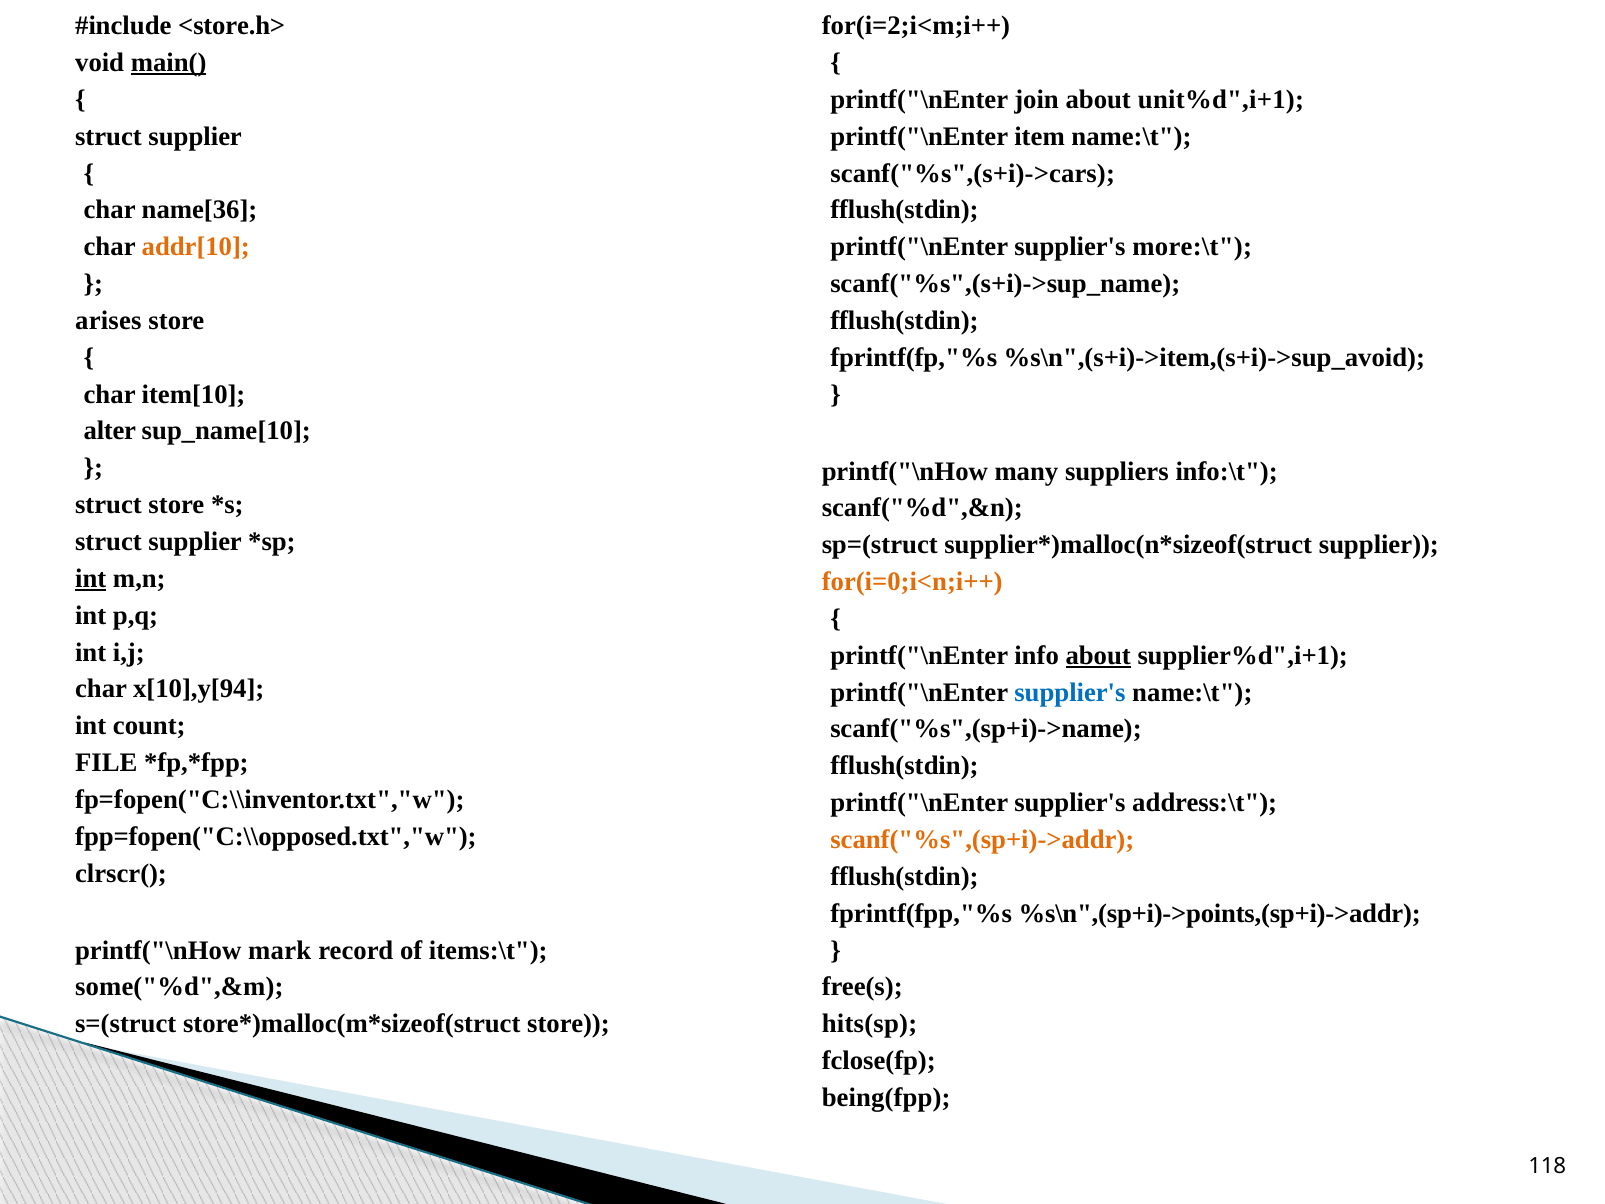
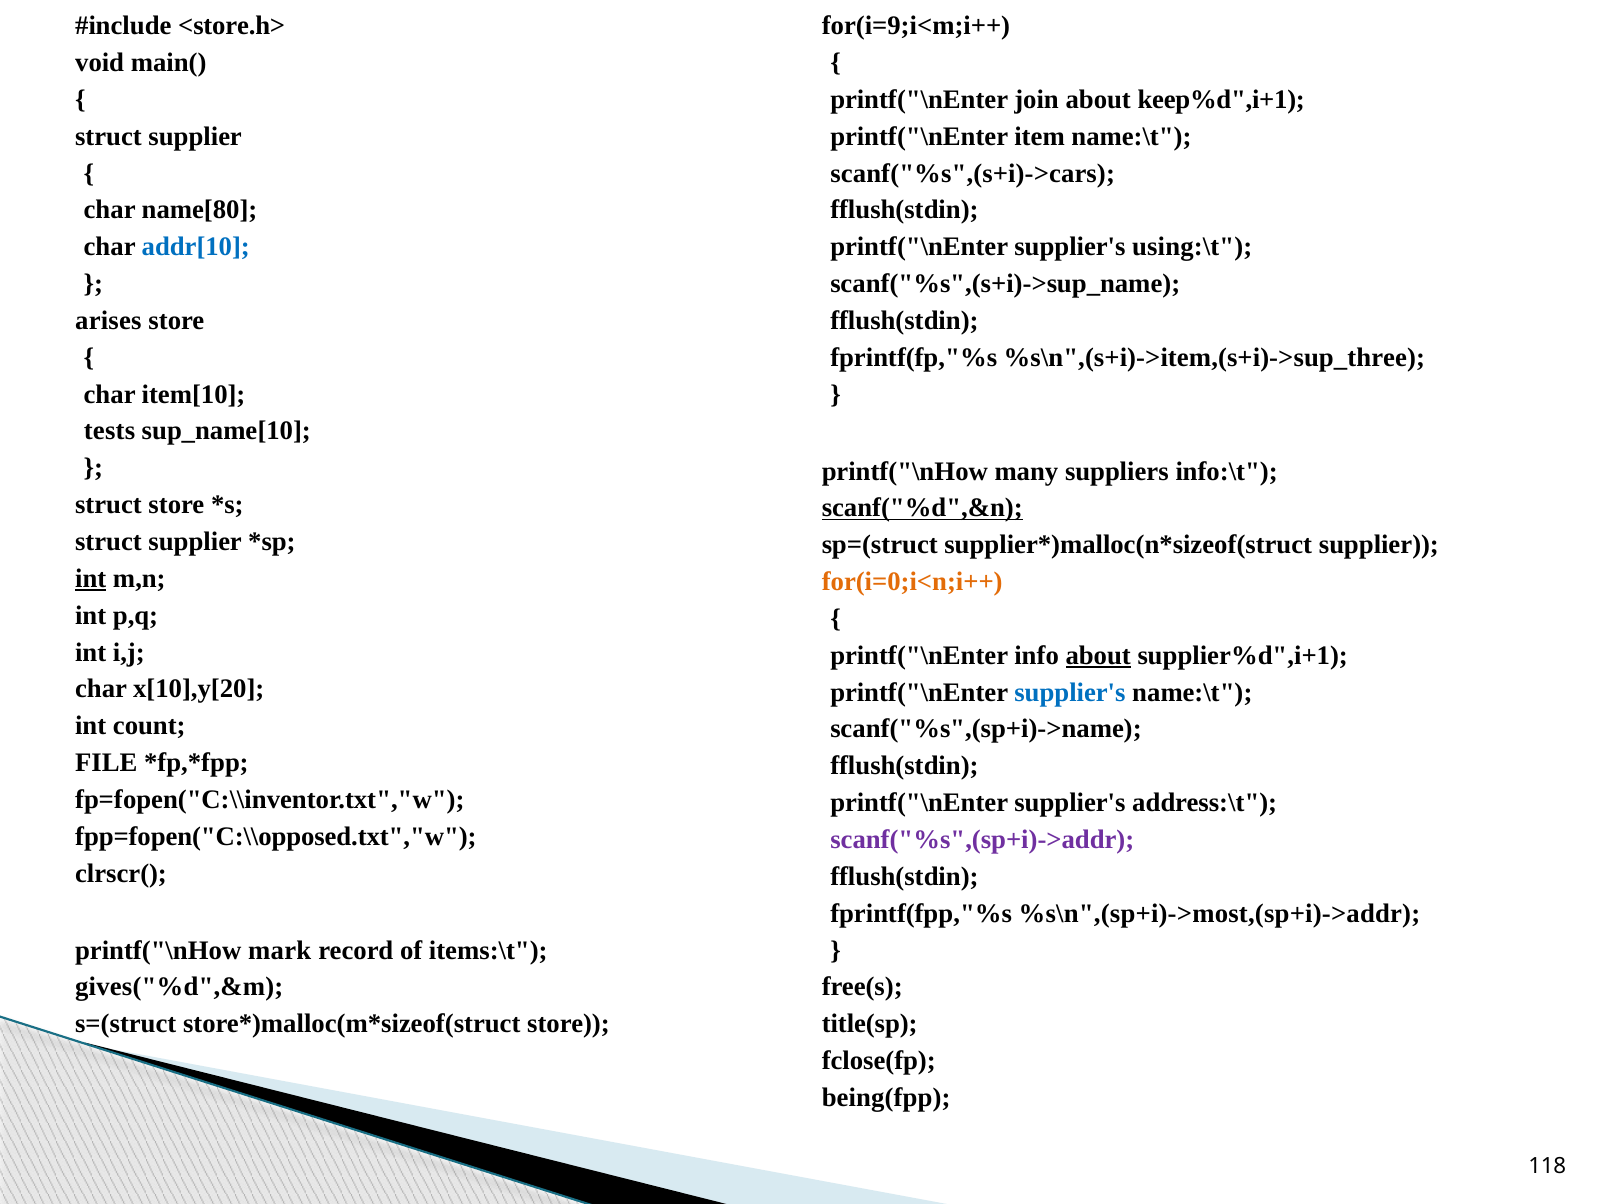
for(i=2;i<m;i++: for(i=2;i<m;i++ -> for(i=9;i<m;i++ (916, 26)
main( underline: present -> none (169, 63)
unit%d",i+1: unit%d",i+1 -> keep%d",i+1 (1221, 99)
name[36: name[36 -> name[80 (200, 210)
addr[10 colour: orange -> blue (196, 247)
more:\t: more:\t -> using:\t (1192, 247)
%s\n",(s+i)->item,(s+i)->sup_avoid: %s\n",(s+i)->item,(s+i)->sup_avoid -> %s\n",(s+i)->item,(s+i)->sup_three (1214, 357)
alter: alter -> tests (110, 431)
scanf("%d",&n underline: none -> present (922, 508)
x[10],y[94: x[10],y[94 -> x[10],y[20 (199, 689)
scanf("%s",(sp+i)->addr colour: orange -> purple (982, 839)
%s\n",(sp+i)->points,(sp+i)->addr: %s\n",(sp+i)->points,(sp+i)->addr -> %s\n",(sp+i)->most,(sp+i)->addr (1219, 913)
some("%d",&m: some("%d",&m -> gives("%d",&m (179, 987)
hits(sp: hits(sp -> title(sp (870, 1024)
